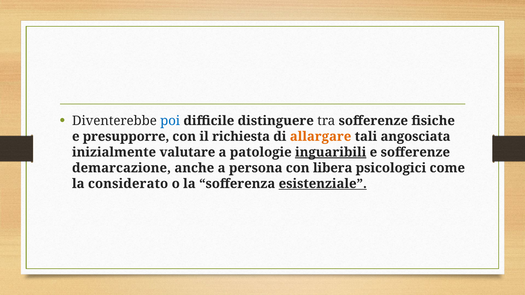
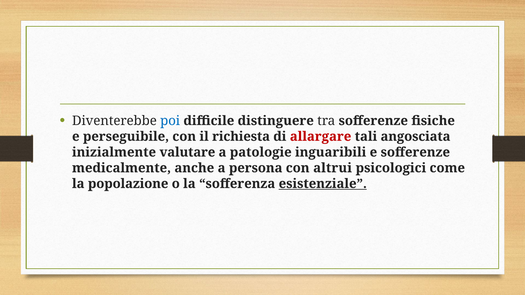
presupporre: presupporre -> perseguibile (126, 137)
allargare colour: orange -> red (321, 137)
inguaribili underline: present -> none (331, 152)
demarcazione: demarcazione -> medicalmente (122, 168)
libera: libera -> altrui (333, 168)
considerato: considerato -> popolazione (128, 184)
